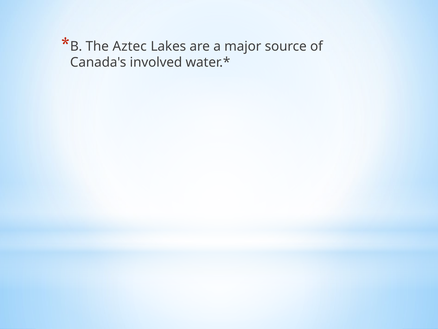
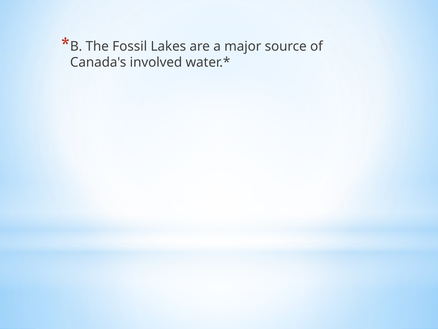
Aztec: Aztec -> Fossil (130, 46)
